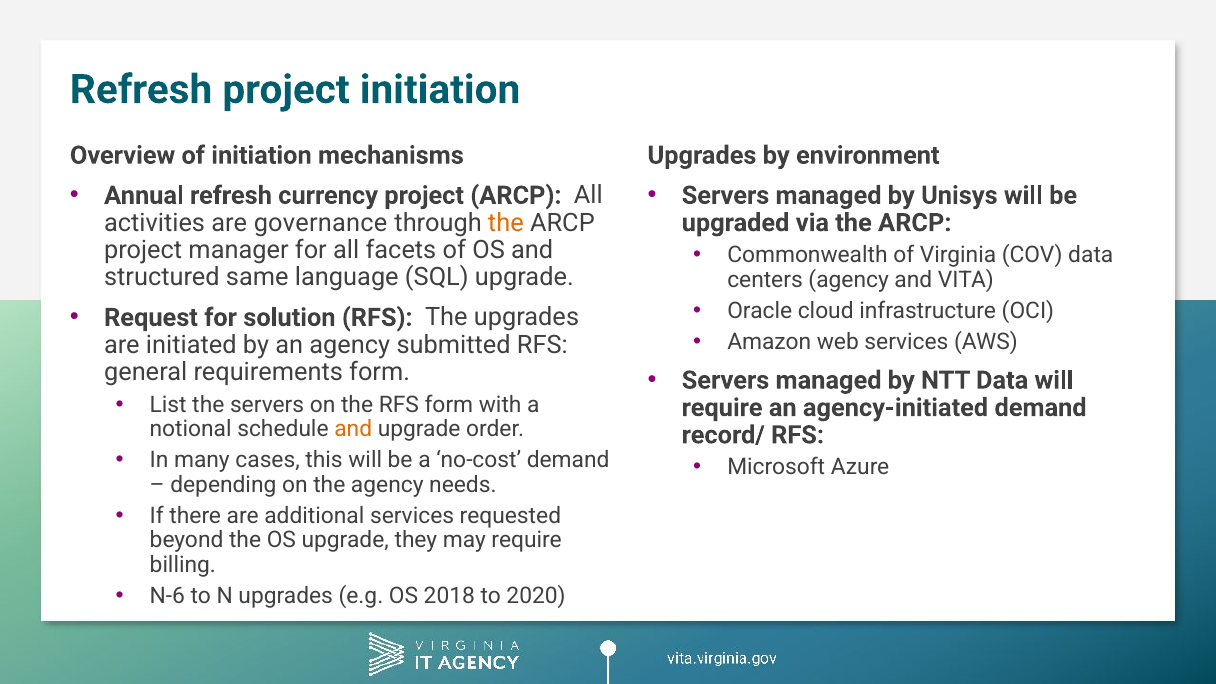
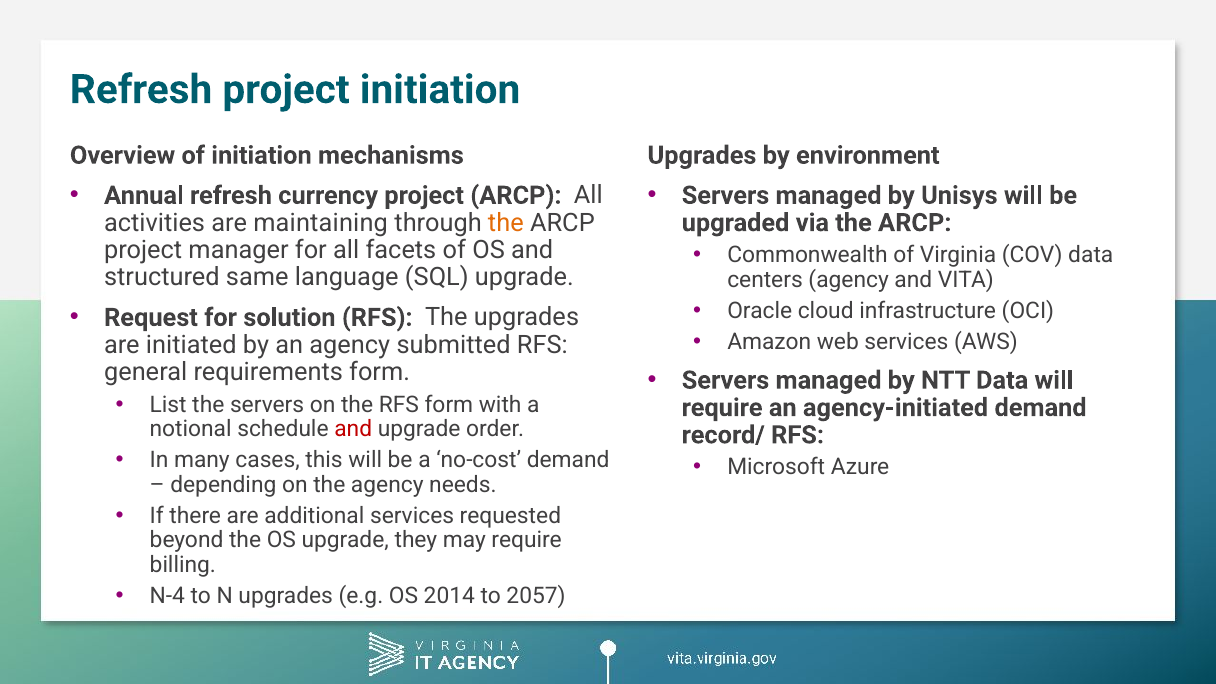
governance: governance -> maintaining (321, 223)
and colour: orange -> red (353, 429)
N-6: N-6 -> N-4 (167, 596)
2018: 2018 -> 2014 (449, 596)
2020: 2020 -> 2057 (536, 596)
